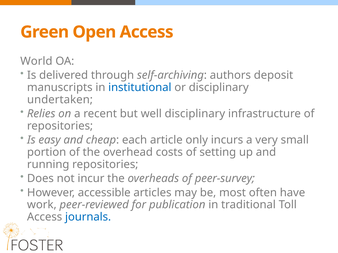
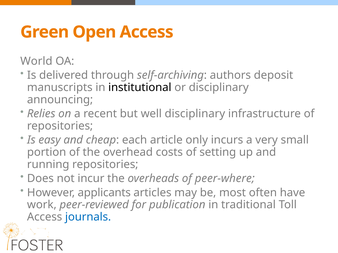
institutional colour: blue -> black (140, 88)
undertaken: undertaken -> announcing (60, 100)
peer-survey: peer-survey -> peer-where (225, 179)
accessible: accessible -> applicants (104, 193)
